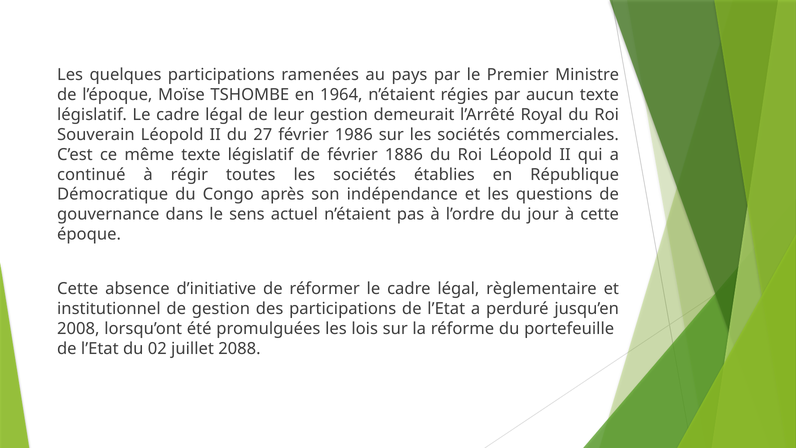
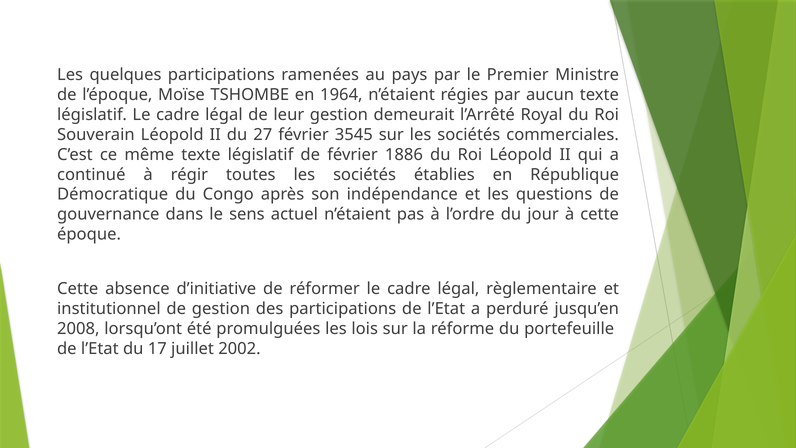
1986: 1986 -> 3545 (354, 135)
02: 02 -> 17 (157, 348)
2088: 2088 -> 2002 (239, 348)
